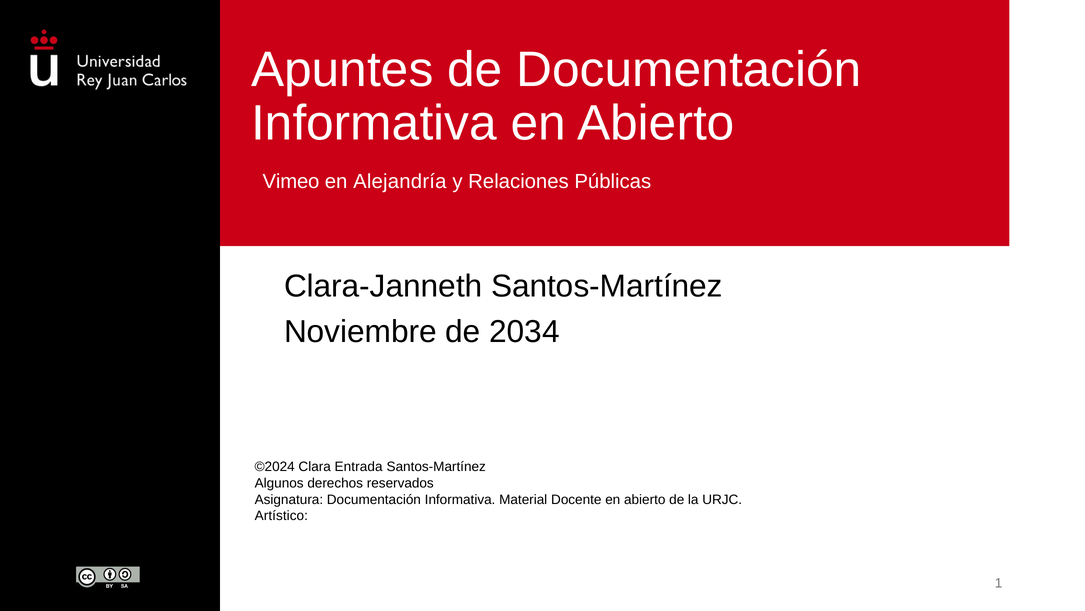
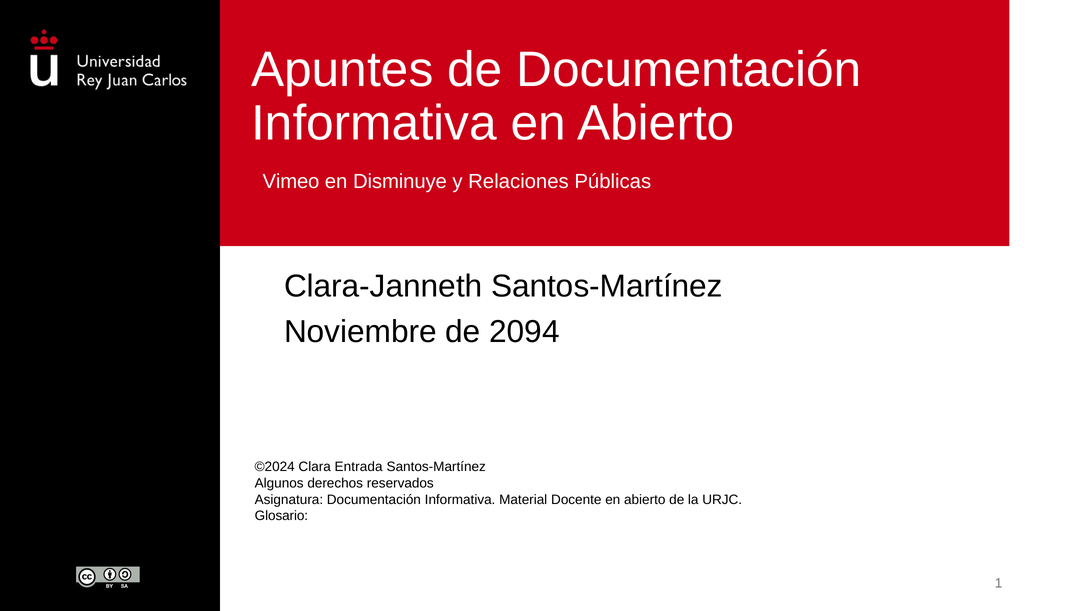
Alejandría: Alejandría -> Disminuye (400, 181)
2034: 2034 -> 2094 (524, 332)
Artístico: Artístico -> Glosario (281, 515)
